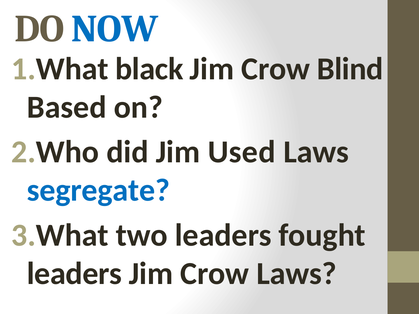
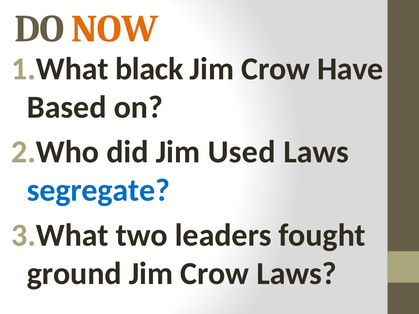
NOW colour: blue -> orange (115, 29)
Blind: Blind -> Have (350, 69)
leaders: leaders -> ground (74, 274)
